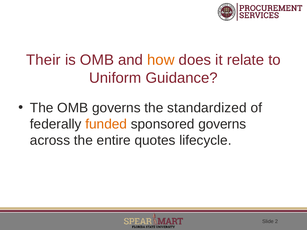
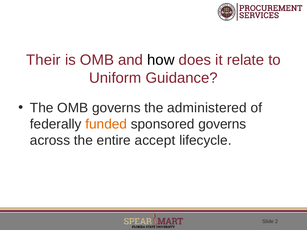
how colour: orange -> black (161, 60)
standardized: standardized -> administered (207, 108)
quotes: quotes -> accept (155, 141)
